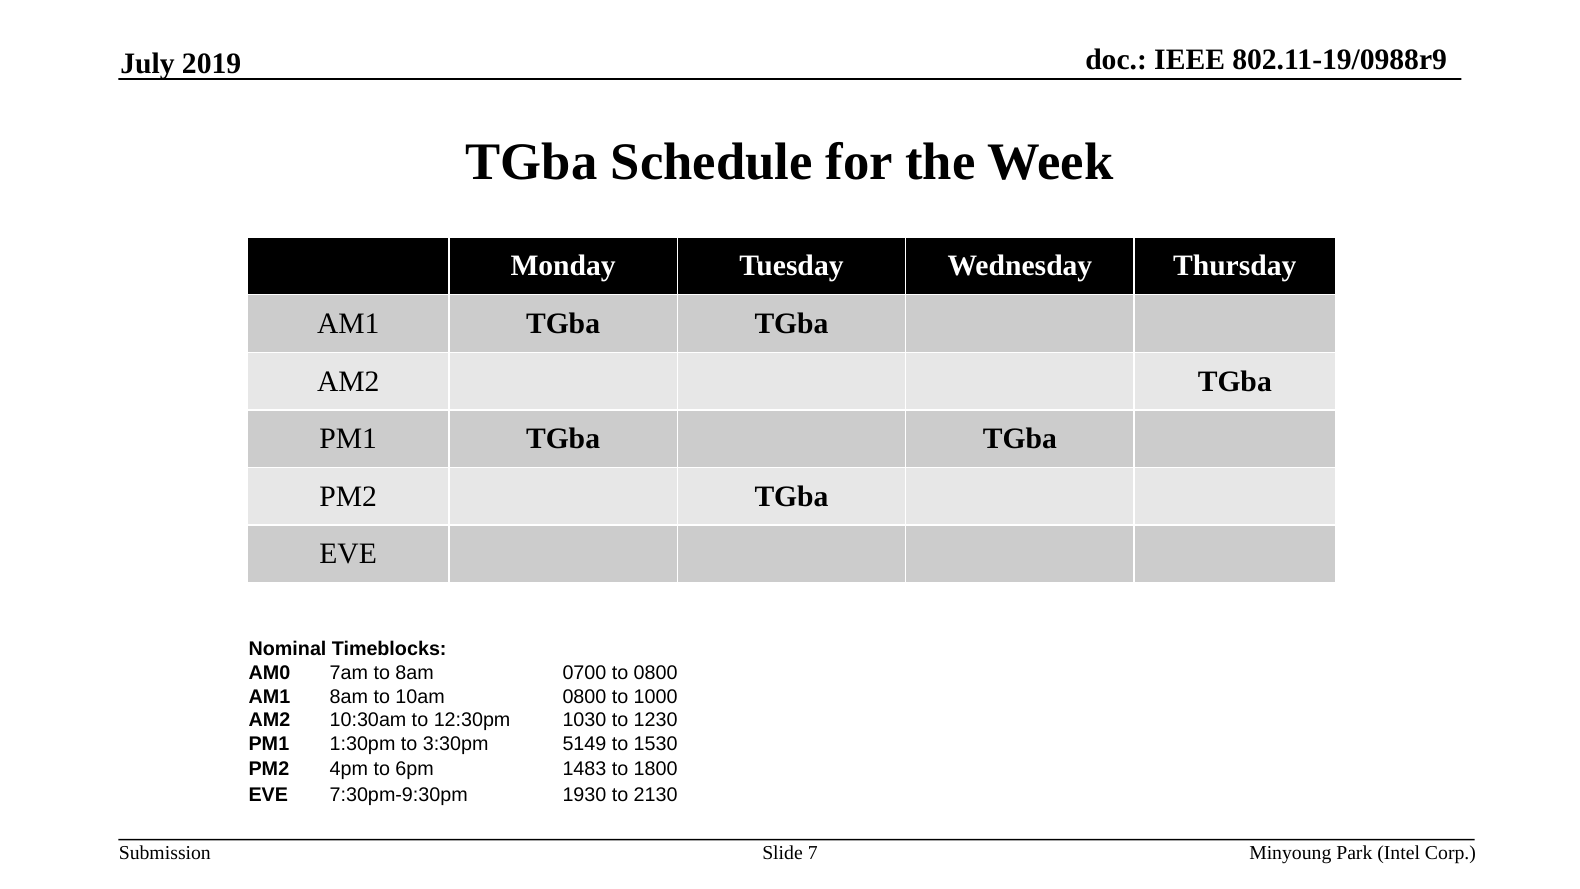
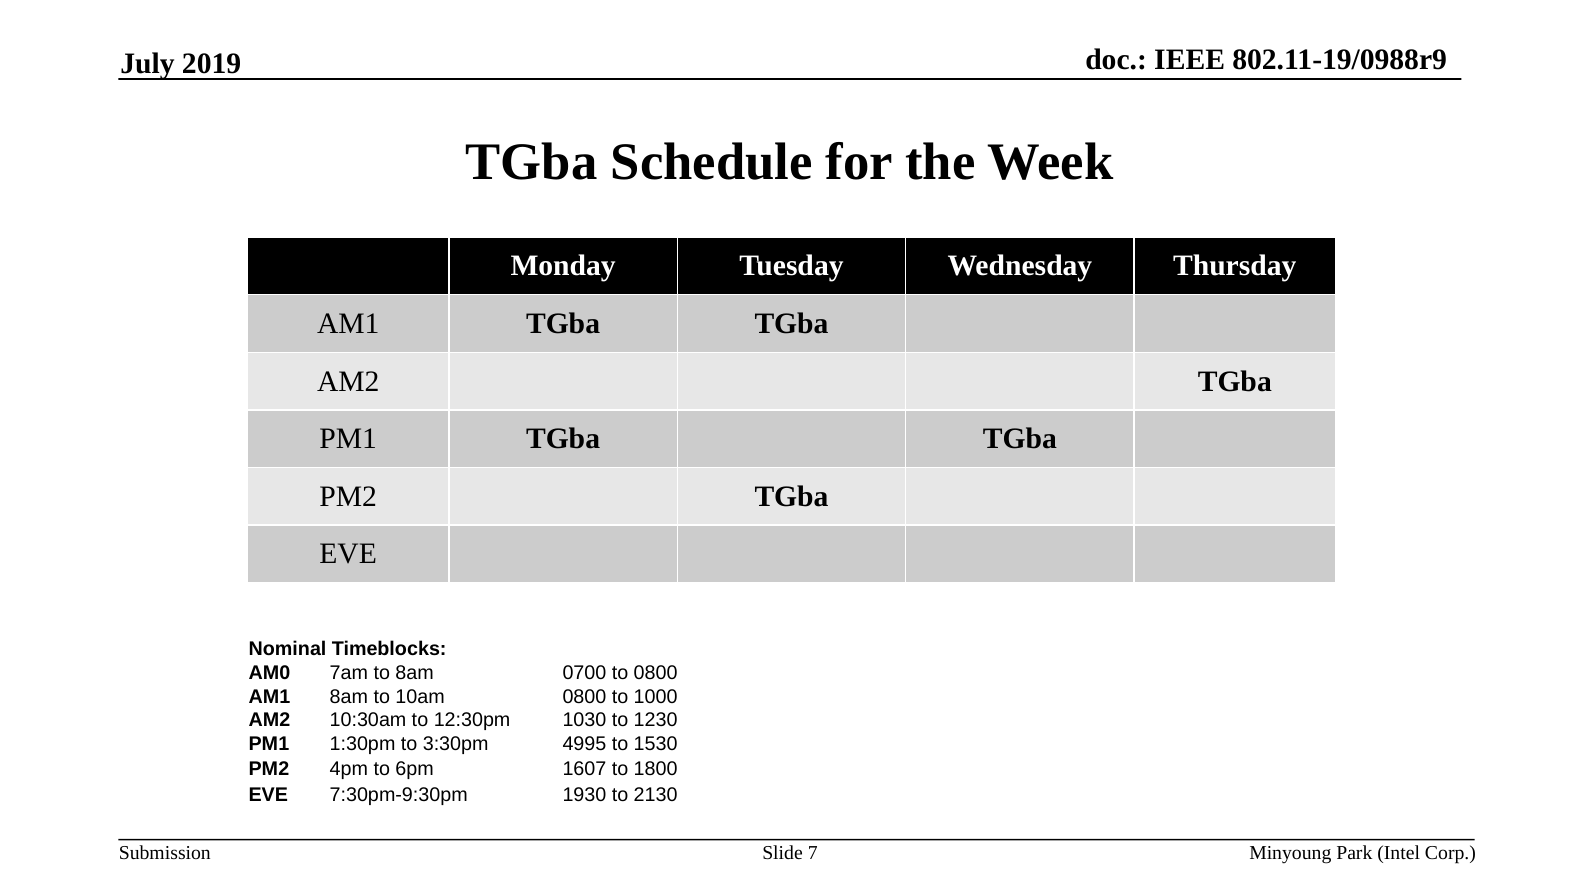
5149: 5149 -> 4995 (584, 743)
1483: 1483 -> 1607 (584, 769)
